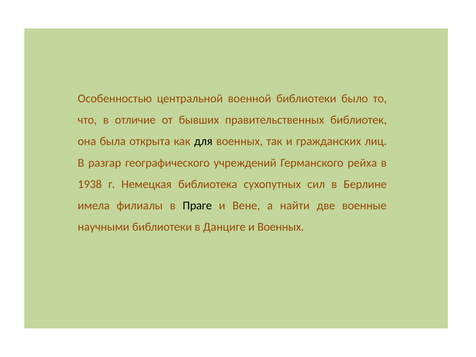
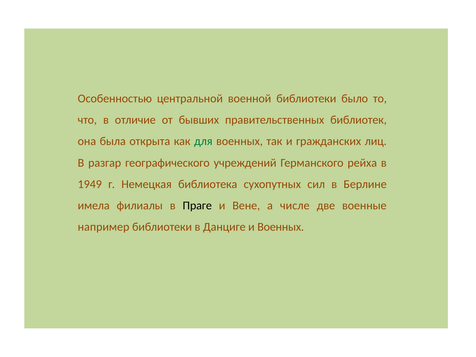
для colour: black -> green (203, 141)
1938: 1938 -> 1949 (90, 184)
найти: найти -> числе (295, 206)
научными: научными -> например (104, 227)
